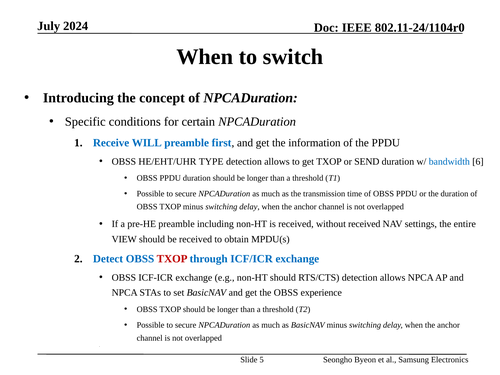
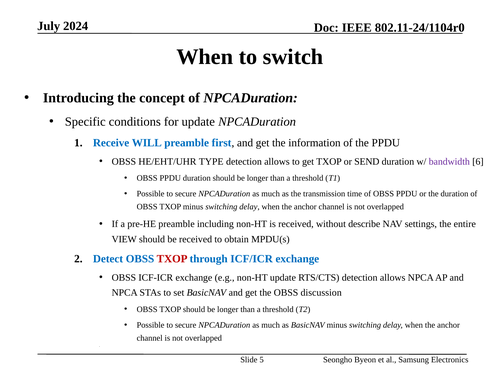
for certain: certain -> update (198, 122)
bandwidth colour: blue -> purple (449, 162)
without received: received -> describe (364, 224)
non-HT should: should -> update (283, 278)
experience: experience -> discussion (321, 293)
